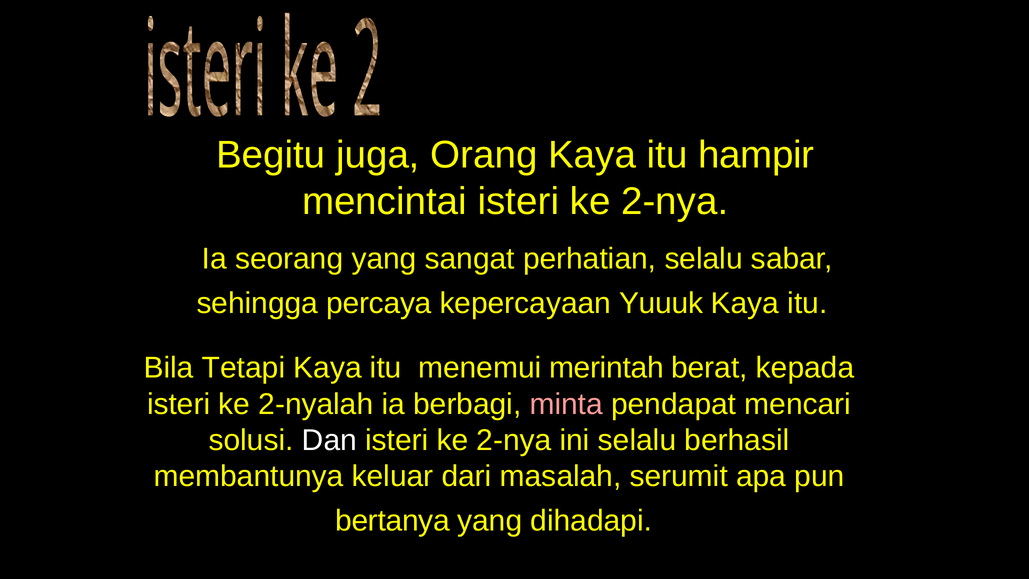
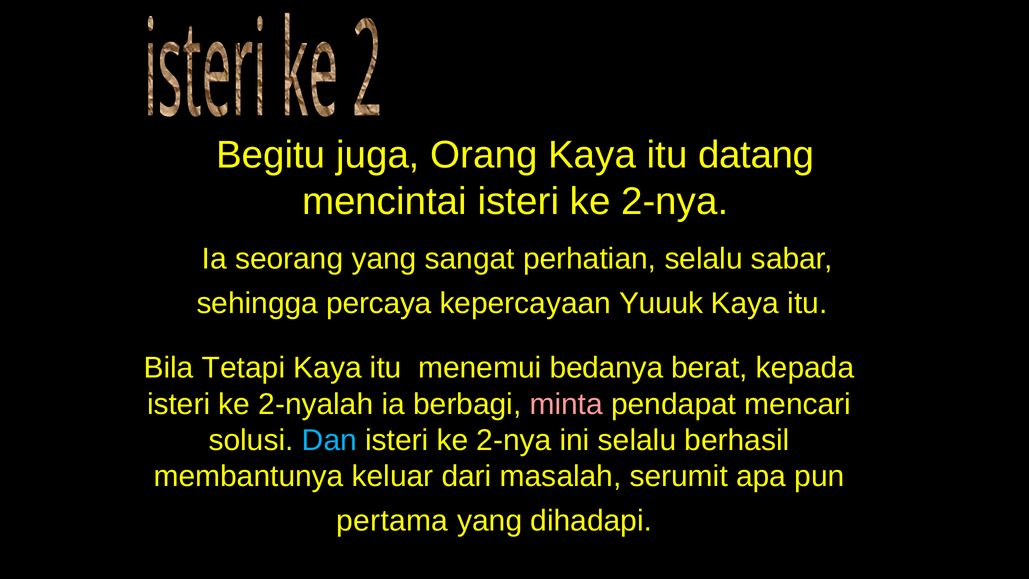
hampir: hampir -> datang (756, 155)
merintah: merintah -> bedanya (606, 368)
Dan colour: white -> light blue (329, 440)
bertanya: bertanya -> pertama (392, 521)
